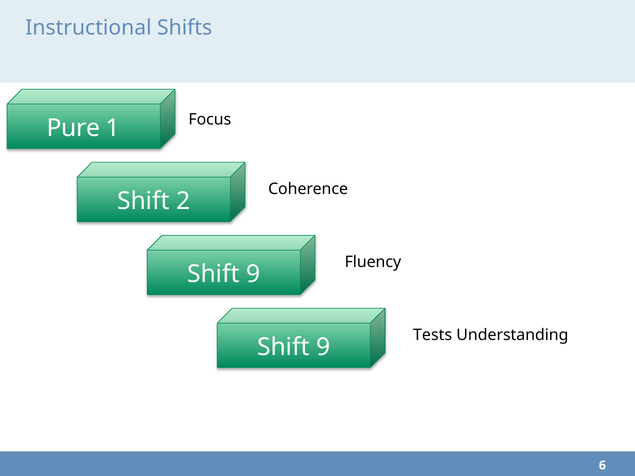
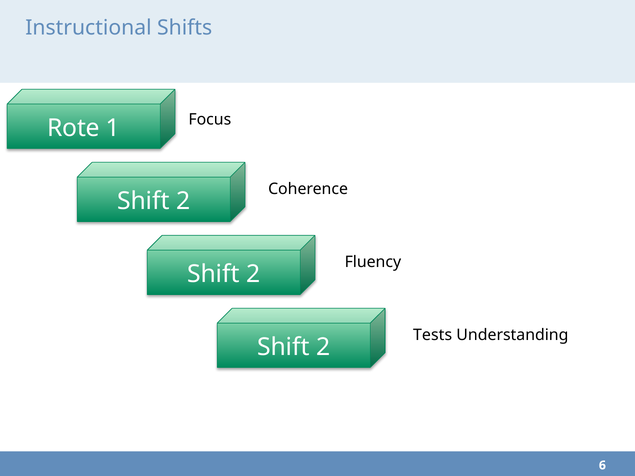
Pure: Pure -> Rote (73, 128)
9: 9 -> 2 (253, 274)
9: 9 -> 2 (323, 347)
